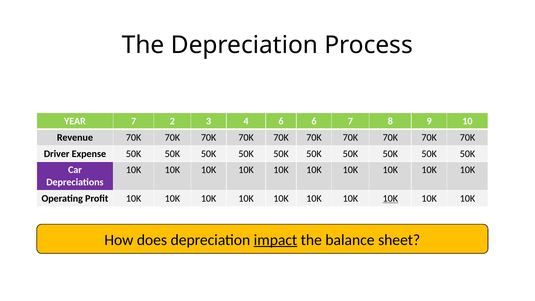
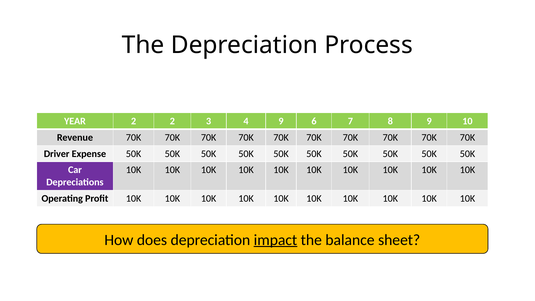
YEAR 7: 7 -> 2 (134, 121)
4 6: 6 -> 9 (281, 121)
10K underline: present -> none (390, 198)
